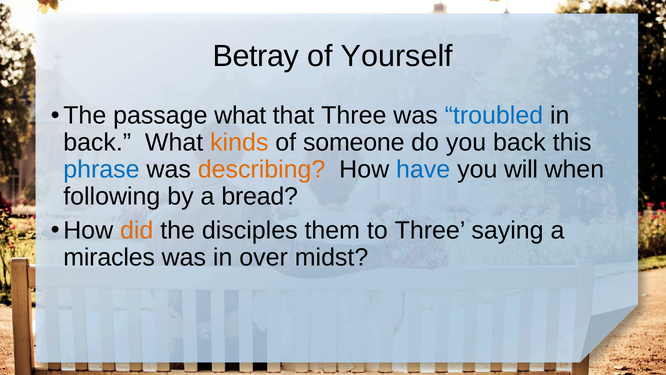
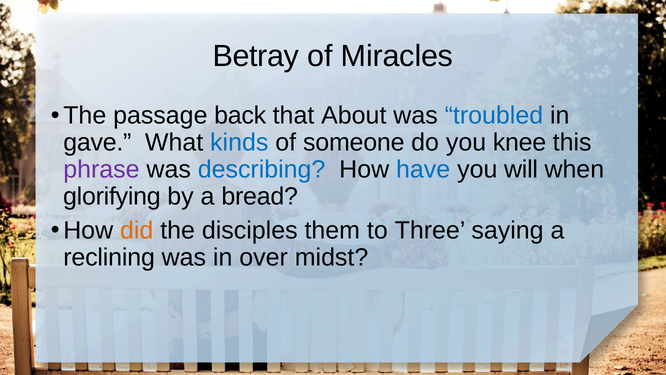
Yourself: Yourself -> Miracles (397, 56)
passage what: what -> back (240, 116)
that Three: Three -> About (354, 116)
back: back -> gave (97, 143)
kinds colour: orange -> blue (239, 143)
you back: back -> knee (520, 143)
phrase colour: blue -> purple (101, 170)
describing colour: orange -> blue (262, 170)
following: following -> glorifying (112, 196)
miracles: miracles -> reclining (109, 257)
